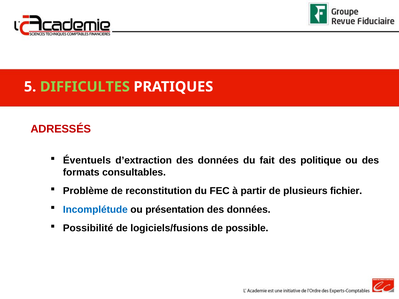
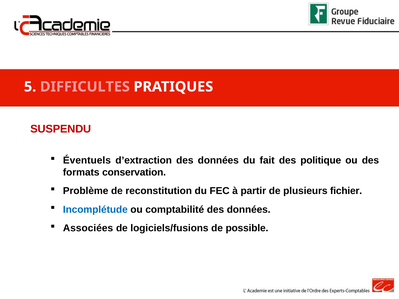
DIFFICULTES colour: light green -> pink (85, 87)
ADRESSÉS: ADRESSÉS -> SUSPENDU (61, 129)
consultables: consultables -> conservation (134, 172)
présentation: présentation -> comptabilité (175, 210)
Possibilité: Possibilité -> Associées (88, 228)
